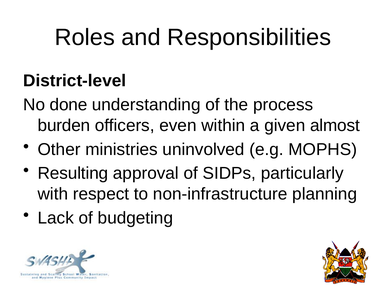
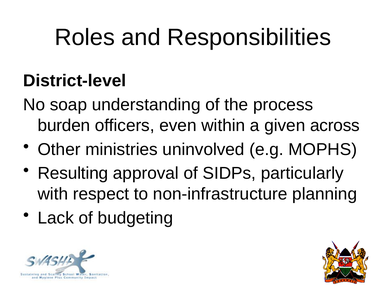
done: done -> soap (68, 105)
almost: almost -> across (335, 126)
